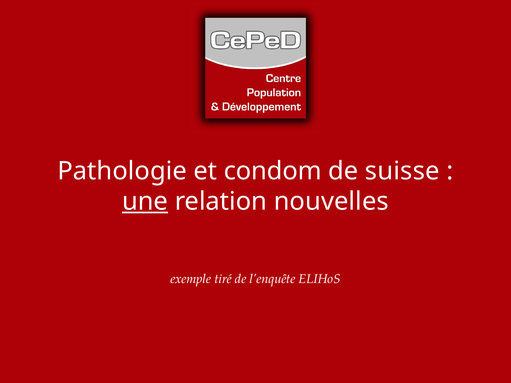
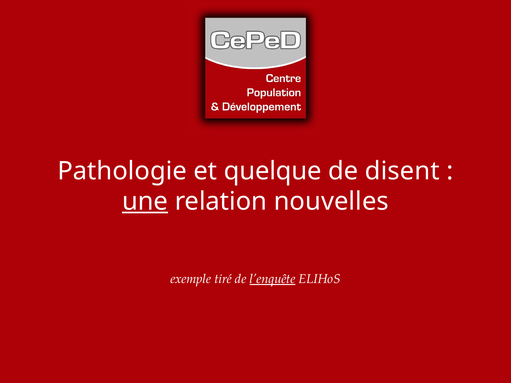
condom: condom -> quelque (273, 171)
suisse: suisse -> disent (402, 171)
l’enquête underline: none -> present (273, 279)
